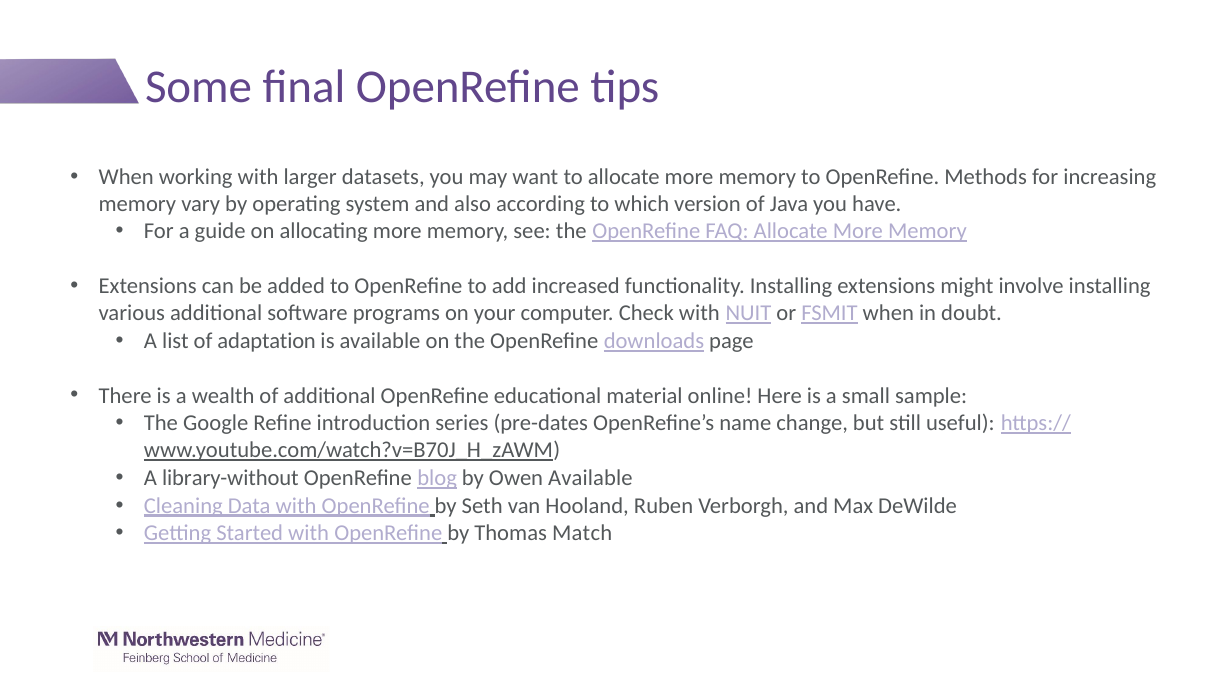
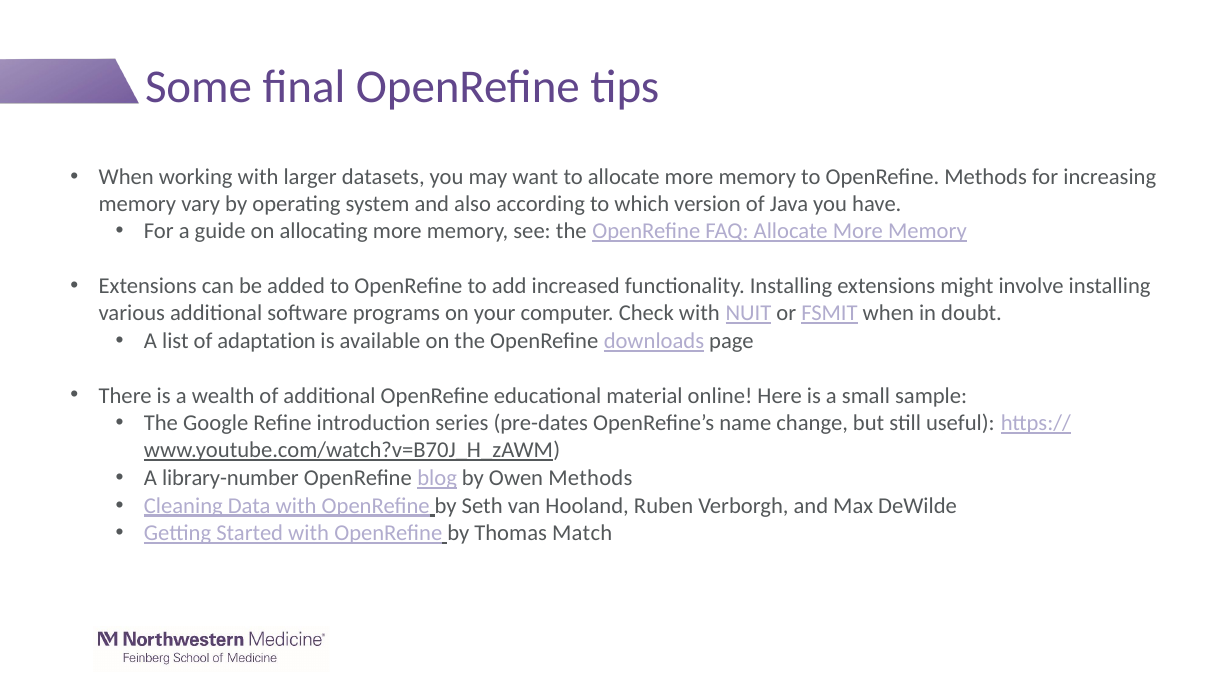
library-without: library-without -> library-number (230, 478)
Owen Available: Available -> Methods (590, 478)
